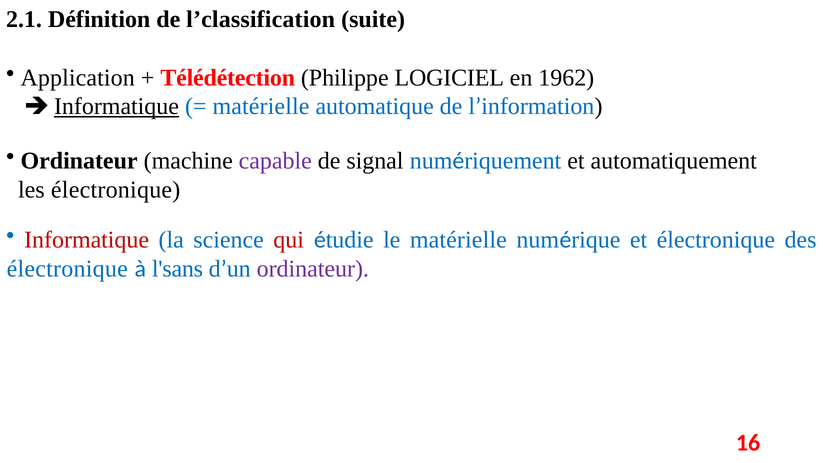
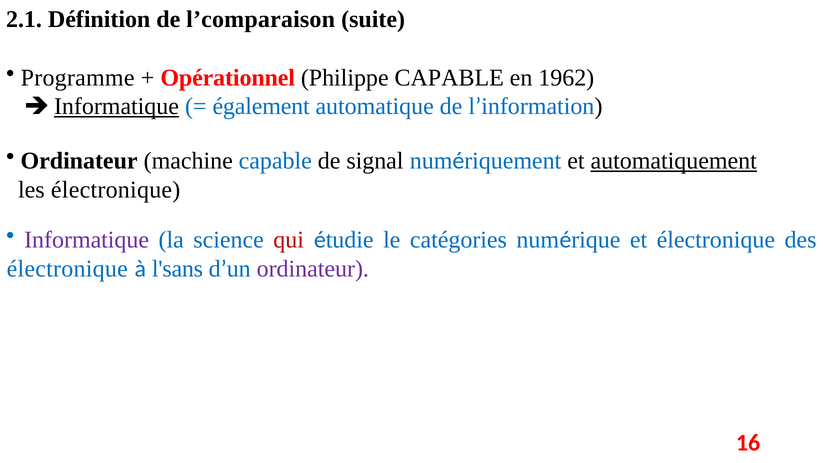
l’classification: l’classification -> l’comparaison (261, 19)
Application: Application -> Programme (78, 78)
Télédétection: Télédétection -> Opérationnel (228, 78)
Philippe LOGICIEL: LOGICIEL -> CAPABLE (449, 78)
matérielle: matérielle -> également (261, 107)
capable colour: purple -> blue (275, 161)
automatiquement underline: none -> present (674, 161)
Informatique colour: red -> purple (87, 240)
le matérielle: matérielle -> catégories (458, 240)
